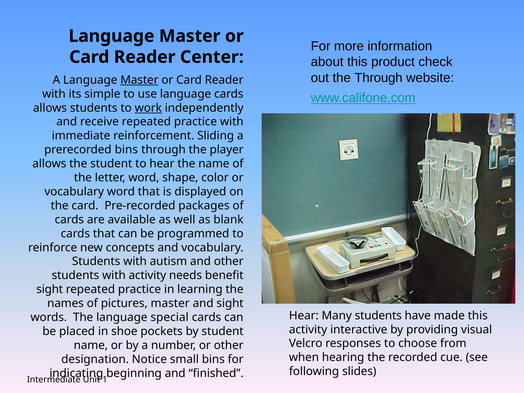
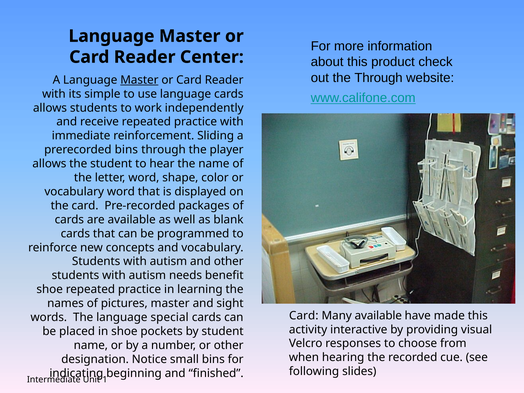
work underline: present -> none (148, 108)
activity: activity -> autism (147, 275)
sight: sight -> shoe (50, 289)
Hear: Hear -> Card (304, 316)
Many students: students -> available (378, 316)
